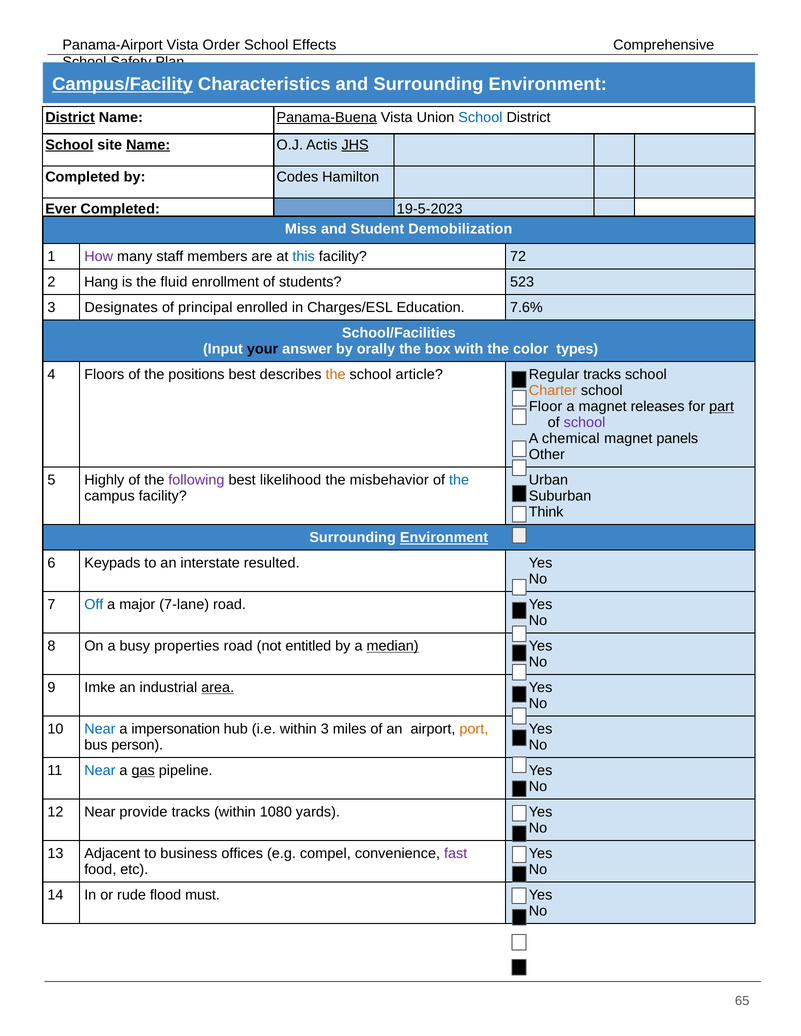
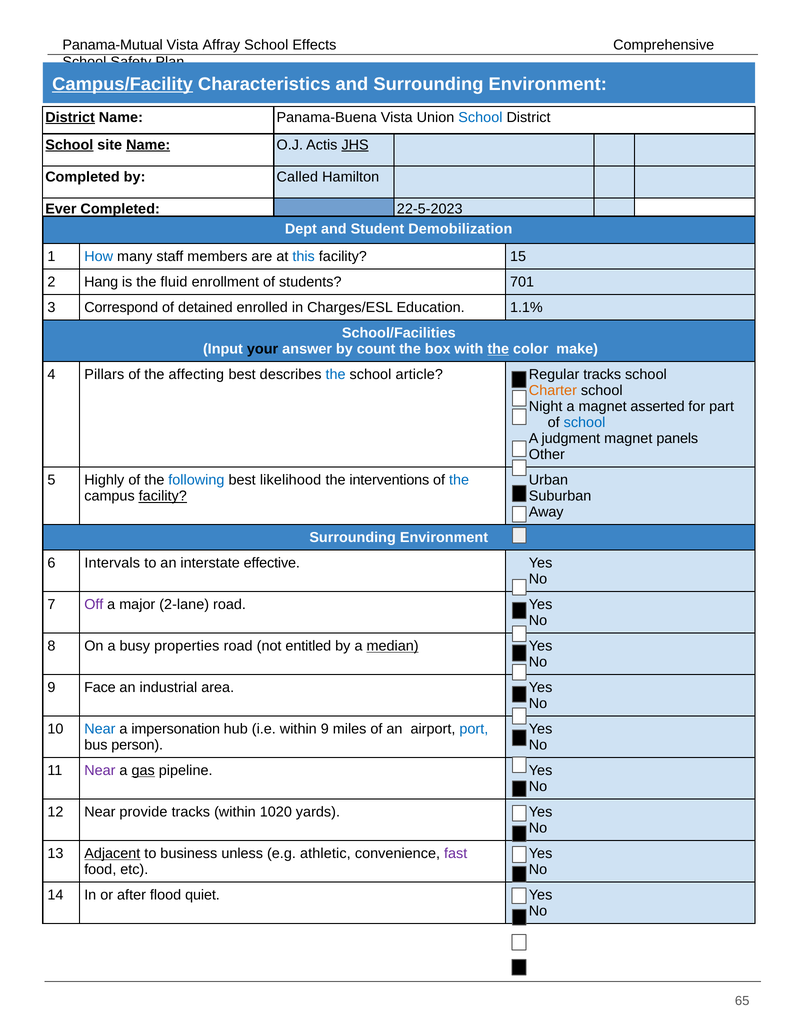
Panama-Airport: Panama-Airport -> Panama-Mutual (113, 45)
Order: Order -> Affray (221, 45)
Panama-Buena underline: present -> none (327, 117)
Codes: Codes -> Called (297, 177)
19-5-2023: 19-5-2023 -> 22-5-2023 (430, 209)
Miss: Miss -> Dept (301, 229)
How colour: purple -> blue (99, 257)
72: 72 -> 15 (518, 257)
523: 523 -> 701 (522, 282)
Designates: Designates -> Correspond (121, 308)
principal: principal -> detained (205, 308)
7.6%: 7.6% -> 1.1% (526, 308)
orally: orally -> count (376, 349)
the underline: none -> present (498, 349)
types: types -> make (577, 349)
Floors: Floors -> Pillars (104, 375)
positions: positions -> affecting (196, 375)
the colour: orange -> blue (336, 375)
Floor: Floor -> Night (546, 407)
releases: releases -> asserted (658, 407)
part underline: present -> none (722, 407)
school colour: purple -> blue (585, 423)
chemical: chemical -> judgment (571, 439)
following colour: purple -> blue (196, 480)
misbehavior: misbehavior -> interventions (389, 480)
facility underline: none -> present (163, 496)
Think: Think -> Away (546, 512)
Environment underline: present -> none (444, 538)
Keypads: Keypads -> Intervals (112, 563)
resulted: resulted -> effective (272, 563)
Off colour: blue -> purple (94, 605)
7-lane: 7-lane -> 2-lane (184, 605)
Imke: Imke -> Face (100, 688)
area underline: present -> none (218, 688)
within 3: 3 -> 9 (325, 730)
port colour: orange -> blue (474, 730)
Near colour: blue -> purple (100, 771)
1080: 1080 -> 1020 (276, 813)
Adjacent underline: none -> present (112, 854)
offices: offices -> unless (242, 854)
compel: compel -> athletic (325, 854)
rude: rude -> after (132, 896)
must: must -> quiet (203, 896)
